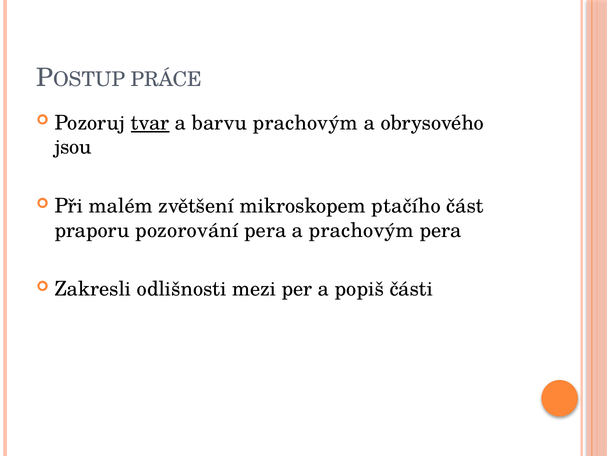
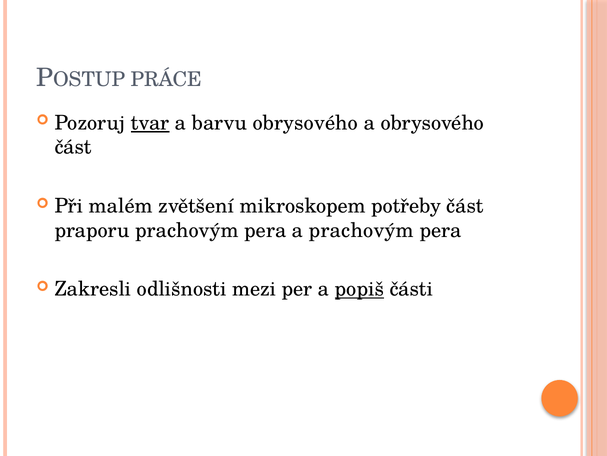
barvu prachovým: prachovým -> obrysového (305, 123)
jsou: jsou -> část (73, 147)
ptačího: ptačího -> potřeby (406, 206)
praporu pozorování: pozorování -> prachovým (187, 230)
popiš underline: none -> present (359, 289)
